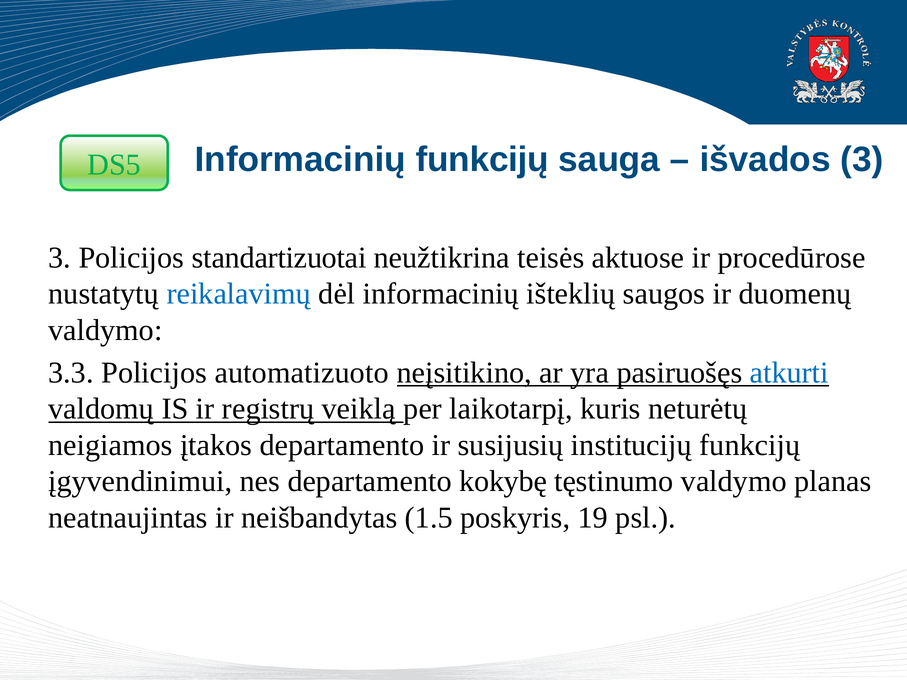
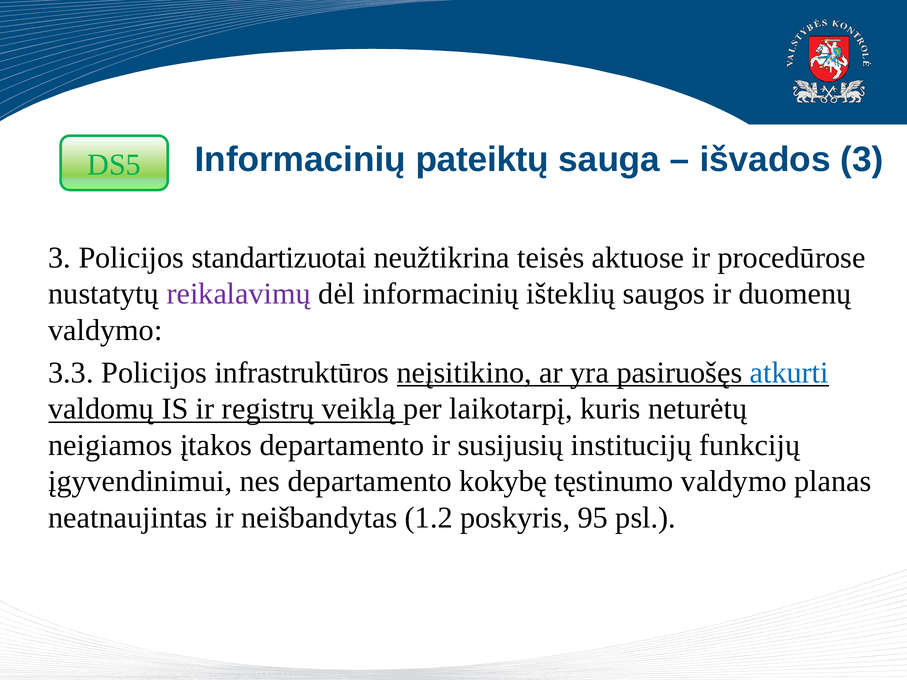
Informacinių funkcijų: funkcijų -> pateiktų (482, 160)
reikalavimų colour: blue -> purple (239, 294)
automatizuoto: automatizuoto -> infrastruktūros (302, 373)
1.5: 1.5 -> 1.2 (429, 518)
19: 19 -> 95 (593, 518)
